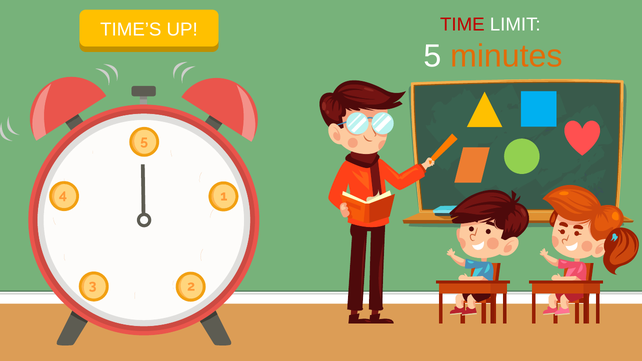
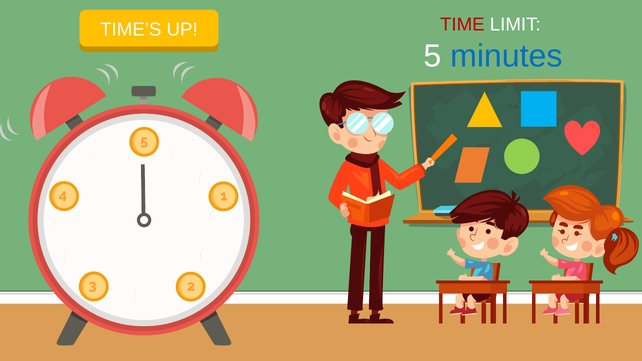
minutes colour: orange -> blue (506, 56)
